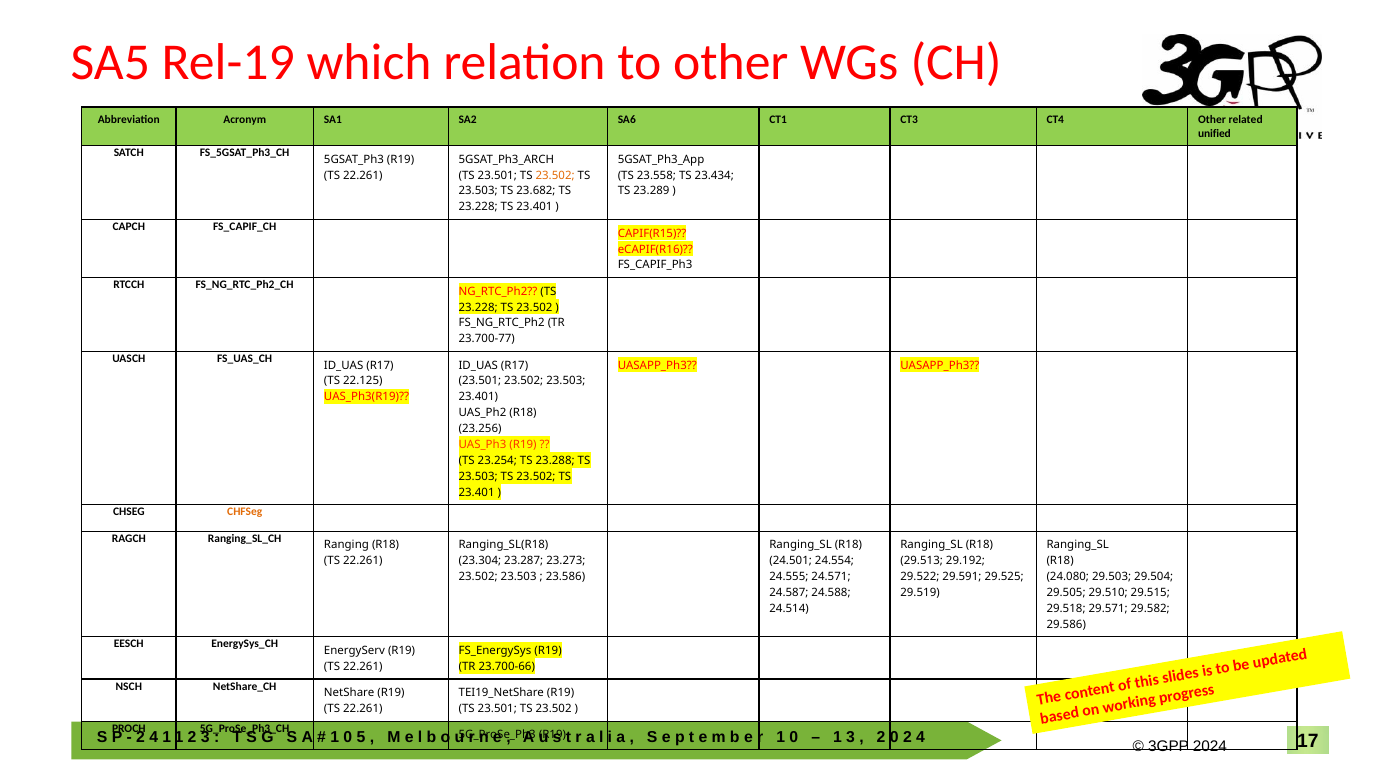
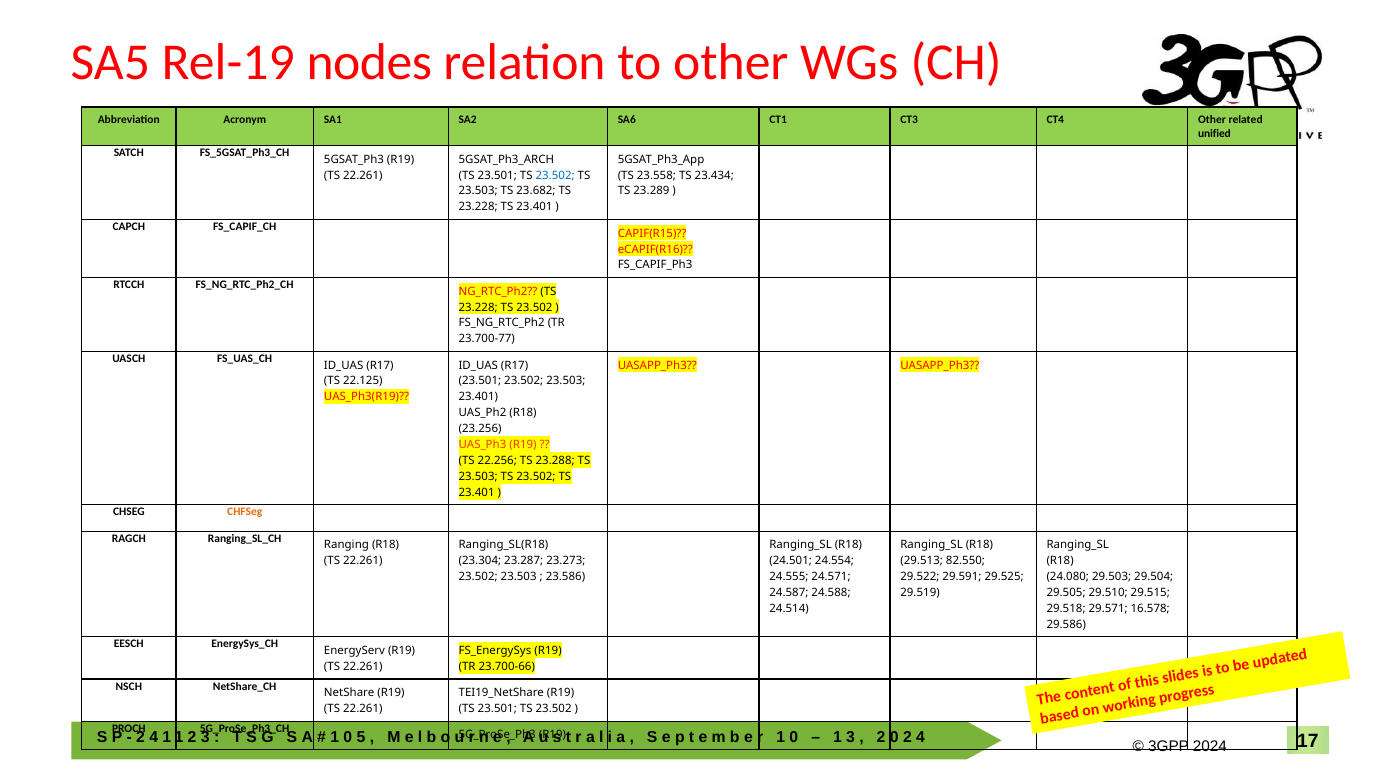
which: which -> nodes (369, 62)
23.502 colour: orange -> blue (555, 175)
23.254: 23.254 -> 22.256 (497, 460)
29.192: 29.192 -> 82.550 (966, 561)
29.582: 29.582 -> 16.578 (1150, 608)
